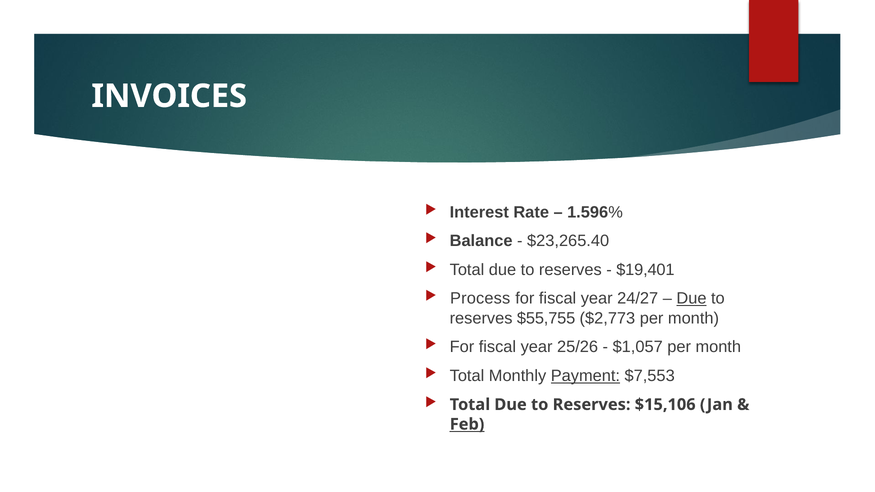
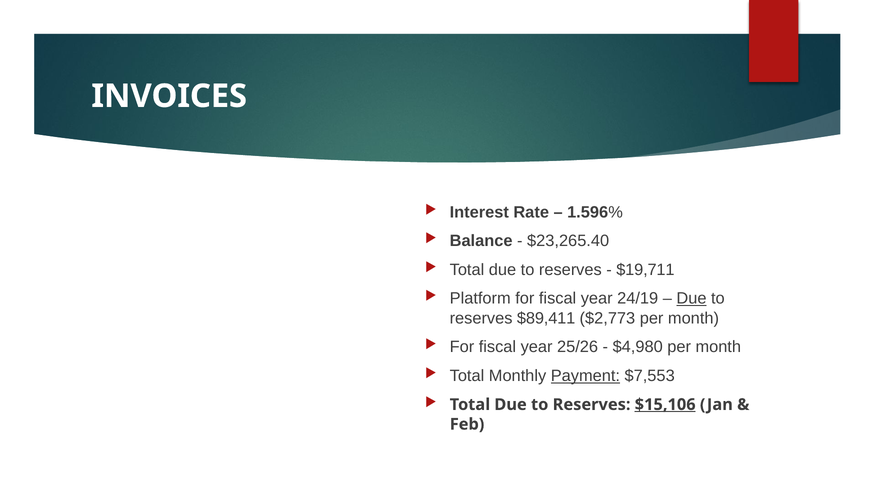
$19,401: $19,401 -> $19,711 (645, 270)
Process: Process -> Platform (480, 299)
24/27: 24/27 -> 24/19 (638, 299)
$55,755: $55,755 -> $89,411 (546, 318)
$1,057: $1,057 -> $4,980 (638, 347)
$15,106 underline: none -> present (665, 405)
Feb underline: present -> none (467, 424)
